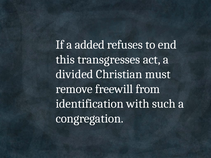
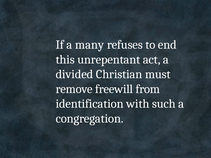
added: added -> many (90, 45)
transgresses: transgresses -> unrepentant (109, 60)
